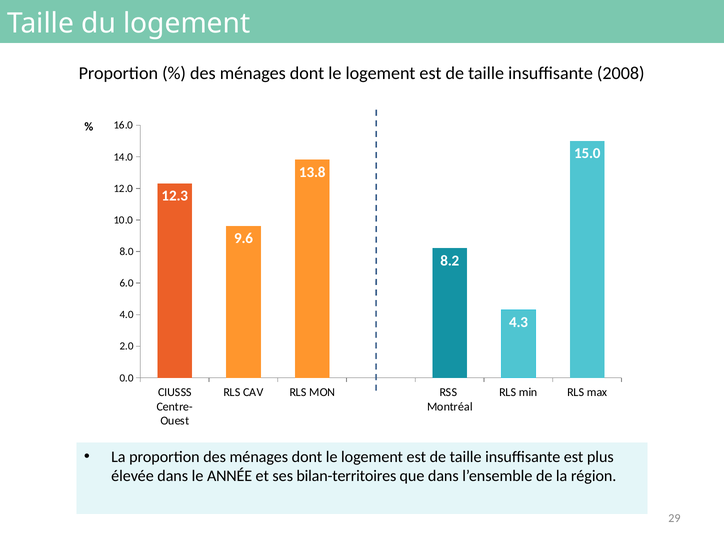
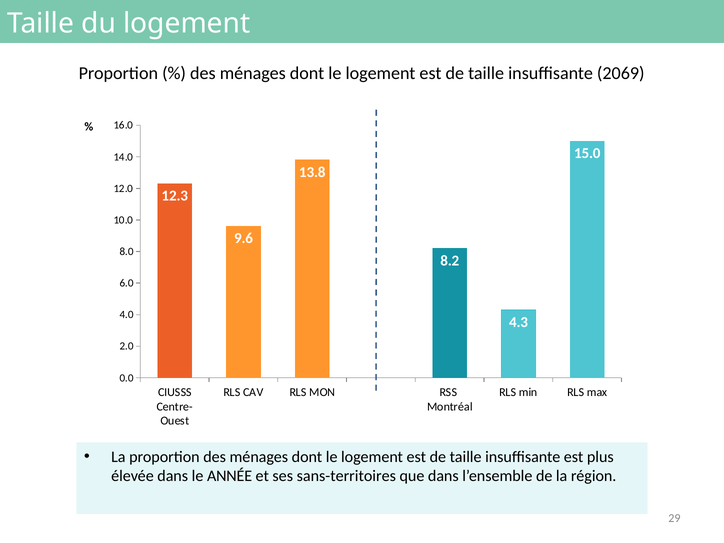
2008: 2008 -> 2069 (621, 73)
bilan-territoires: bilan-territoires -> sans-territoires (346, 476)
